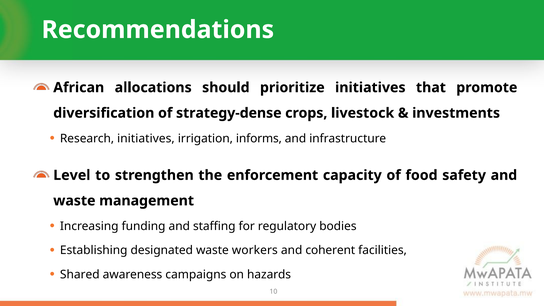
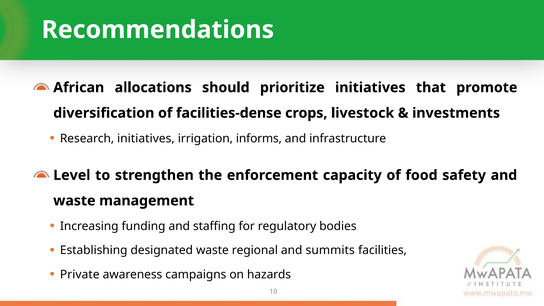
strategy-dense: strategy-dense -> facilities-dense (229, 113)
workers: workers -> regional (255, 250)
coherent: coherent -> summits (330, 250)
Shared: Shared -> Private (80, 275)
